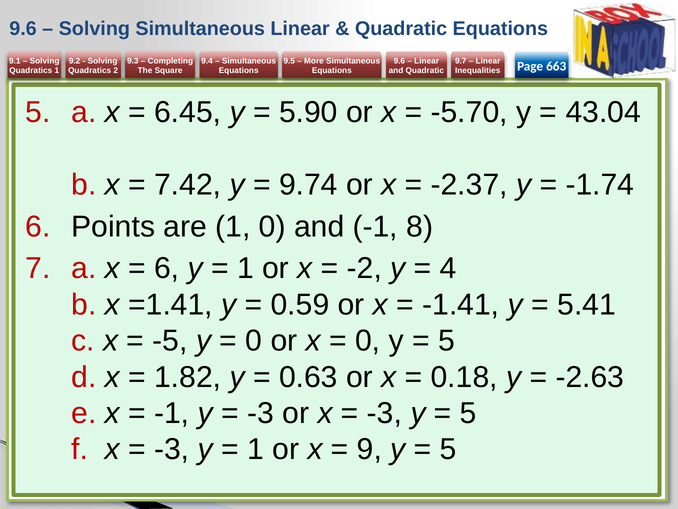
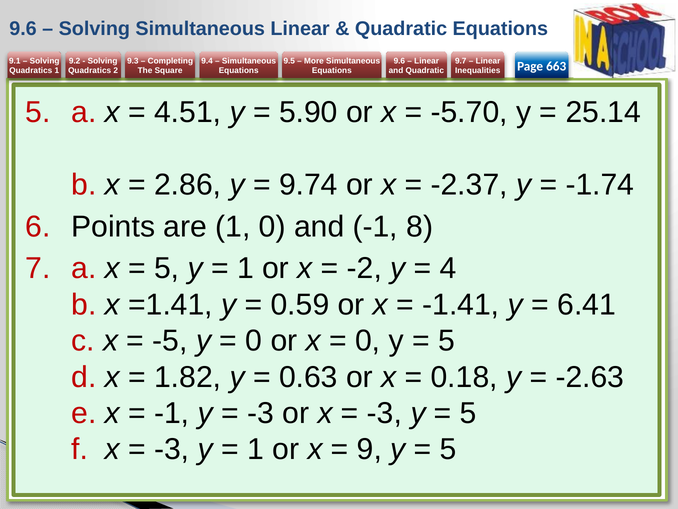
6.45: 6.45 -> 4.51 (188, 112)
43.04: 43.04 -> 25.14 (603, 112)
7.42: 7.42 -> 2.86 (188, 185)
6: 6 -> 5 (167, 268)
5.41: 5.41 -> 6.41 (587, 304)
